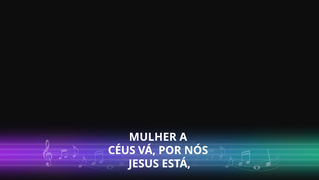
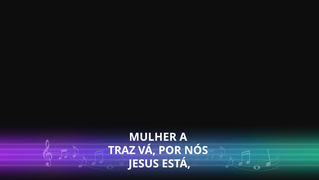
CÉUS: CÉUS -> TRAZ (122, 150)
